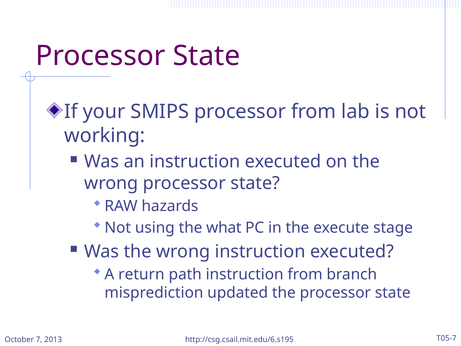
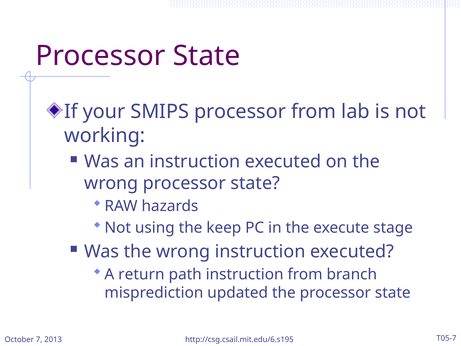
what: what -> keep (224, 228)
